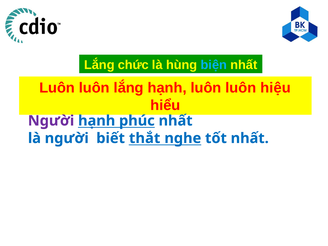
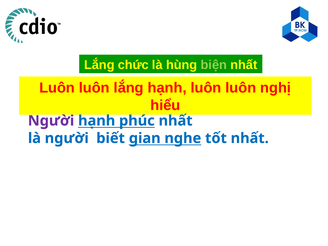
biện colour: light blue -> light green (214, 65)
hiệu: hiệu -> nghị (276, 88)
thắt: thắt -> gian (145, 138)
